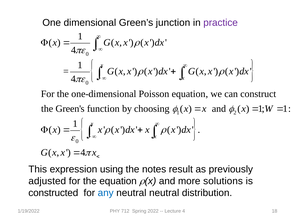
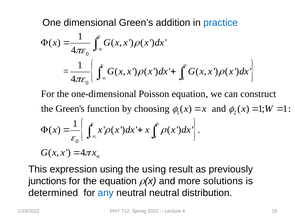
junction: junction -> addition (173, 23)
practice colour: purple -> blue (221, 23)
the notes: notes -> using (154, 169)
adjusted: adjusted -> junctions (47, 181)
constructed: constructed -> determined (53, 193)
